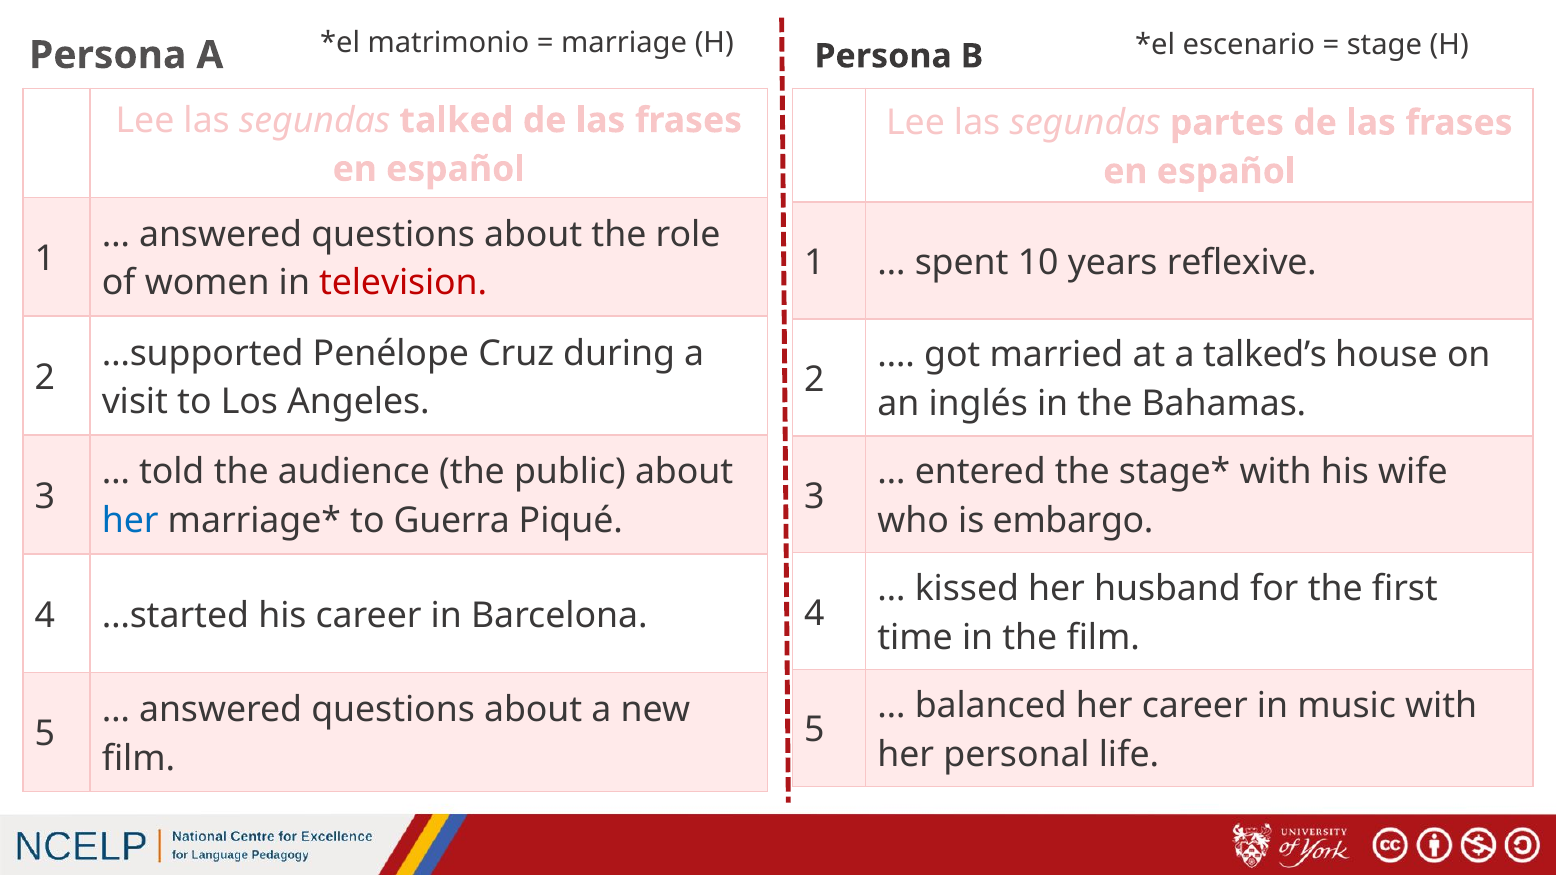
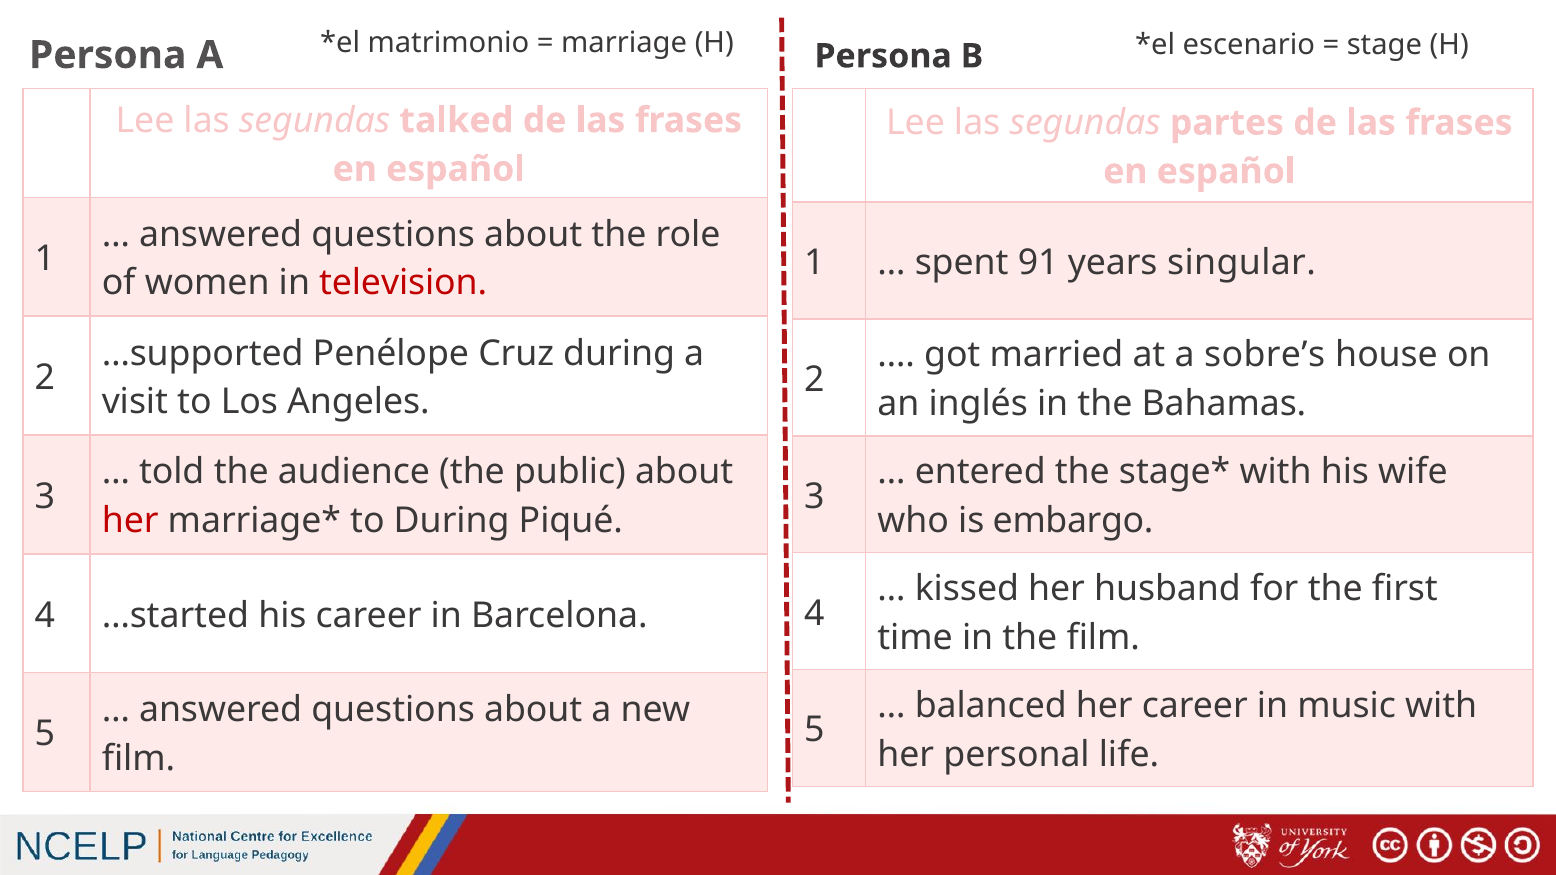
10: 10 -> 91 (1038, 263)
reflexive: reflexive -> singular (1242, 263)
talked’s: talked’s -> sobre’s (1265, 355)
her colour: blue -> red (130, 521)
to Guerra: Guerra -> During (452, 521)
